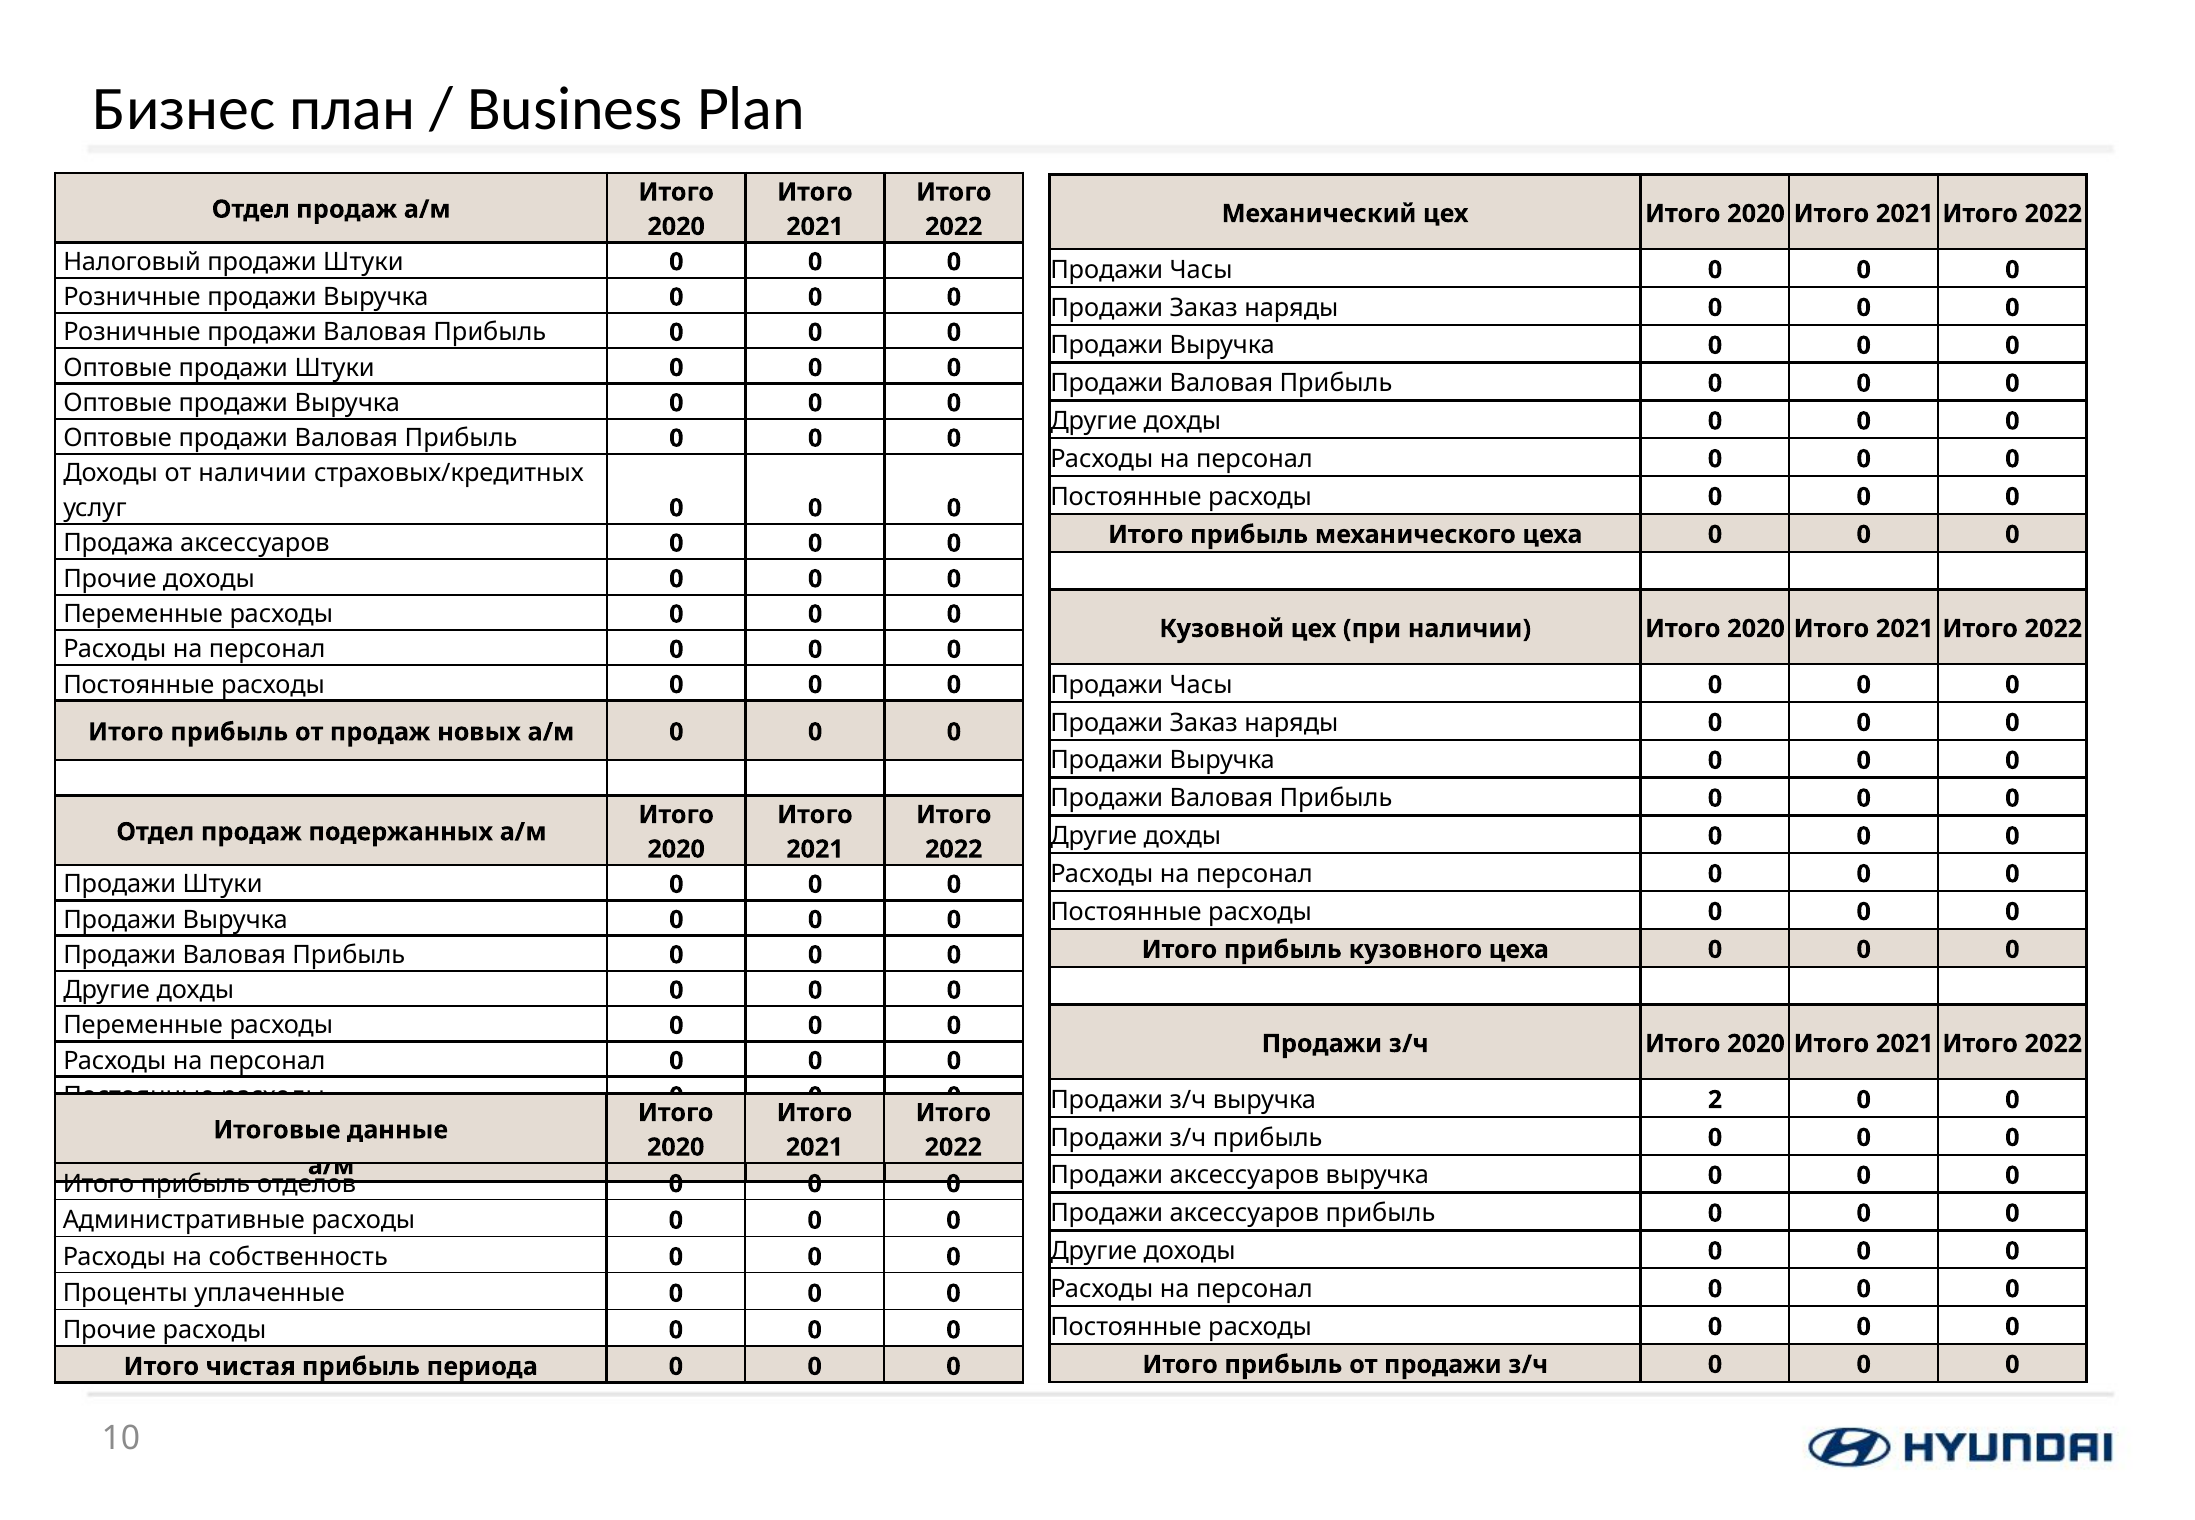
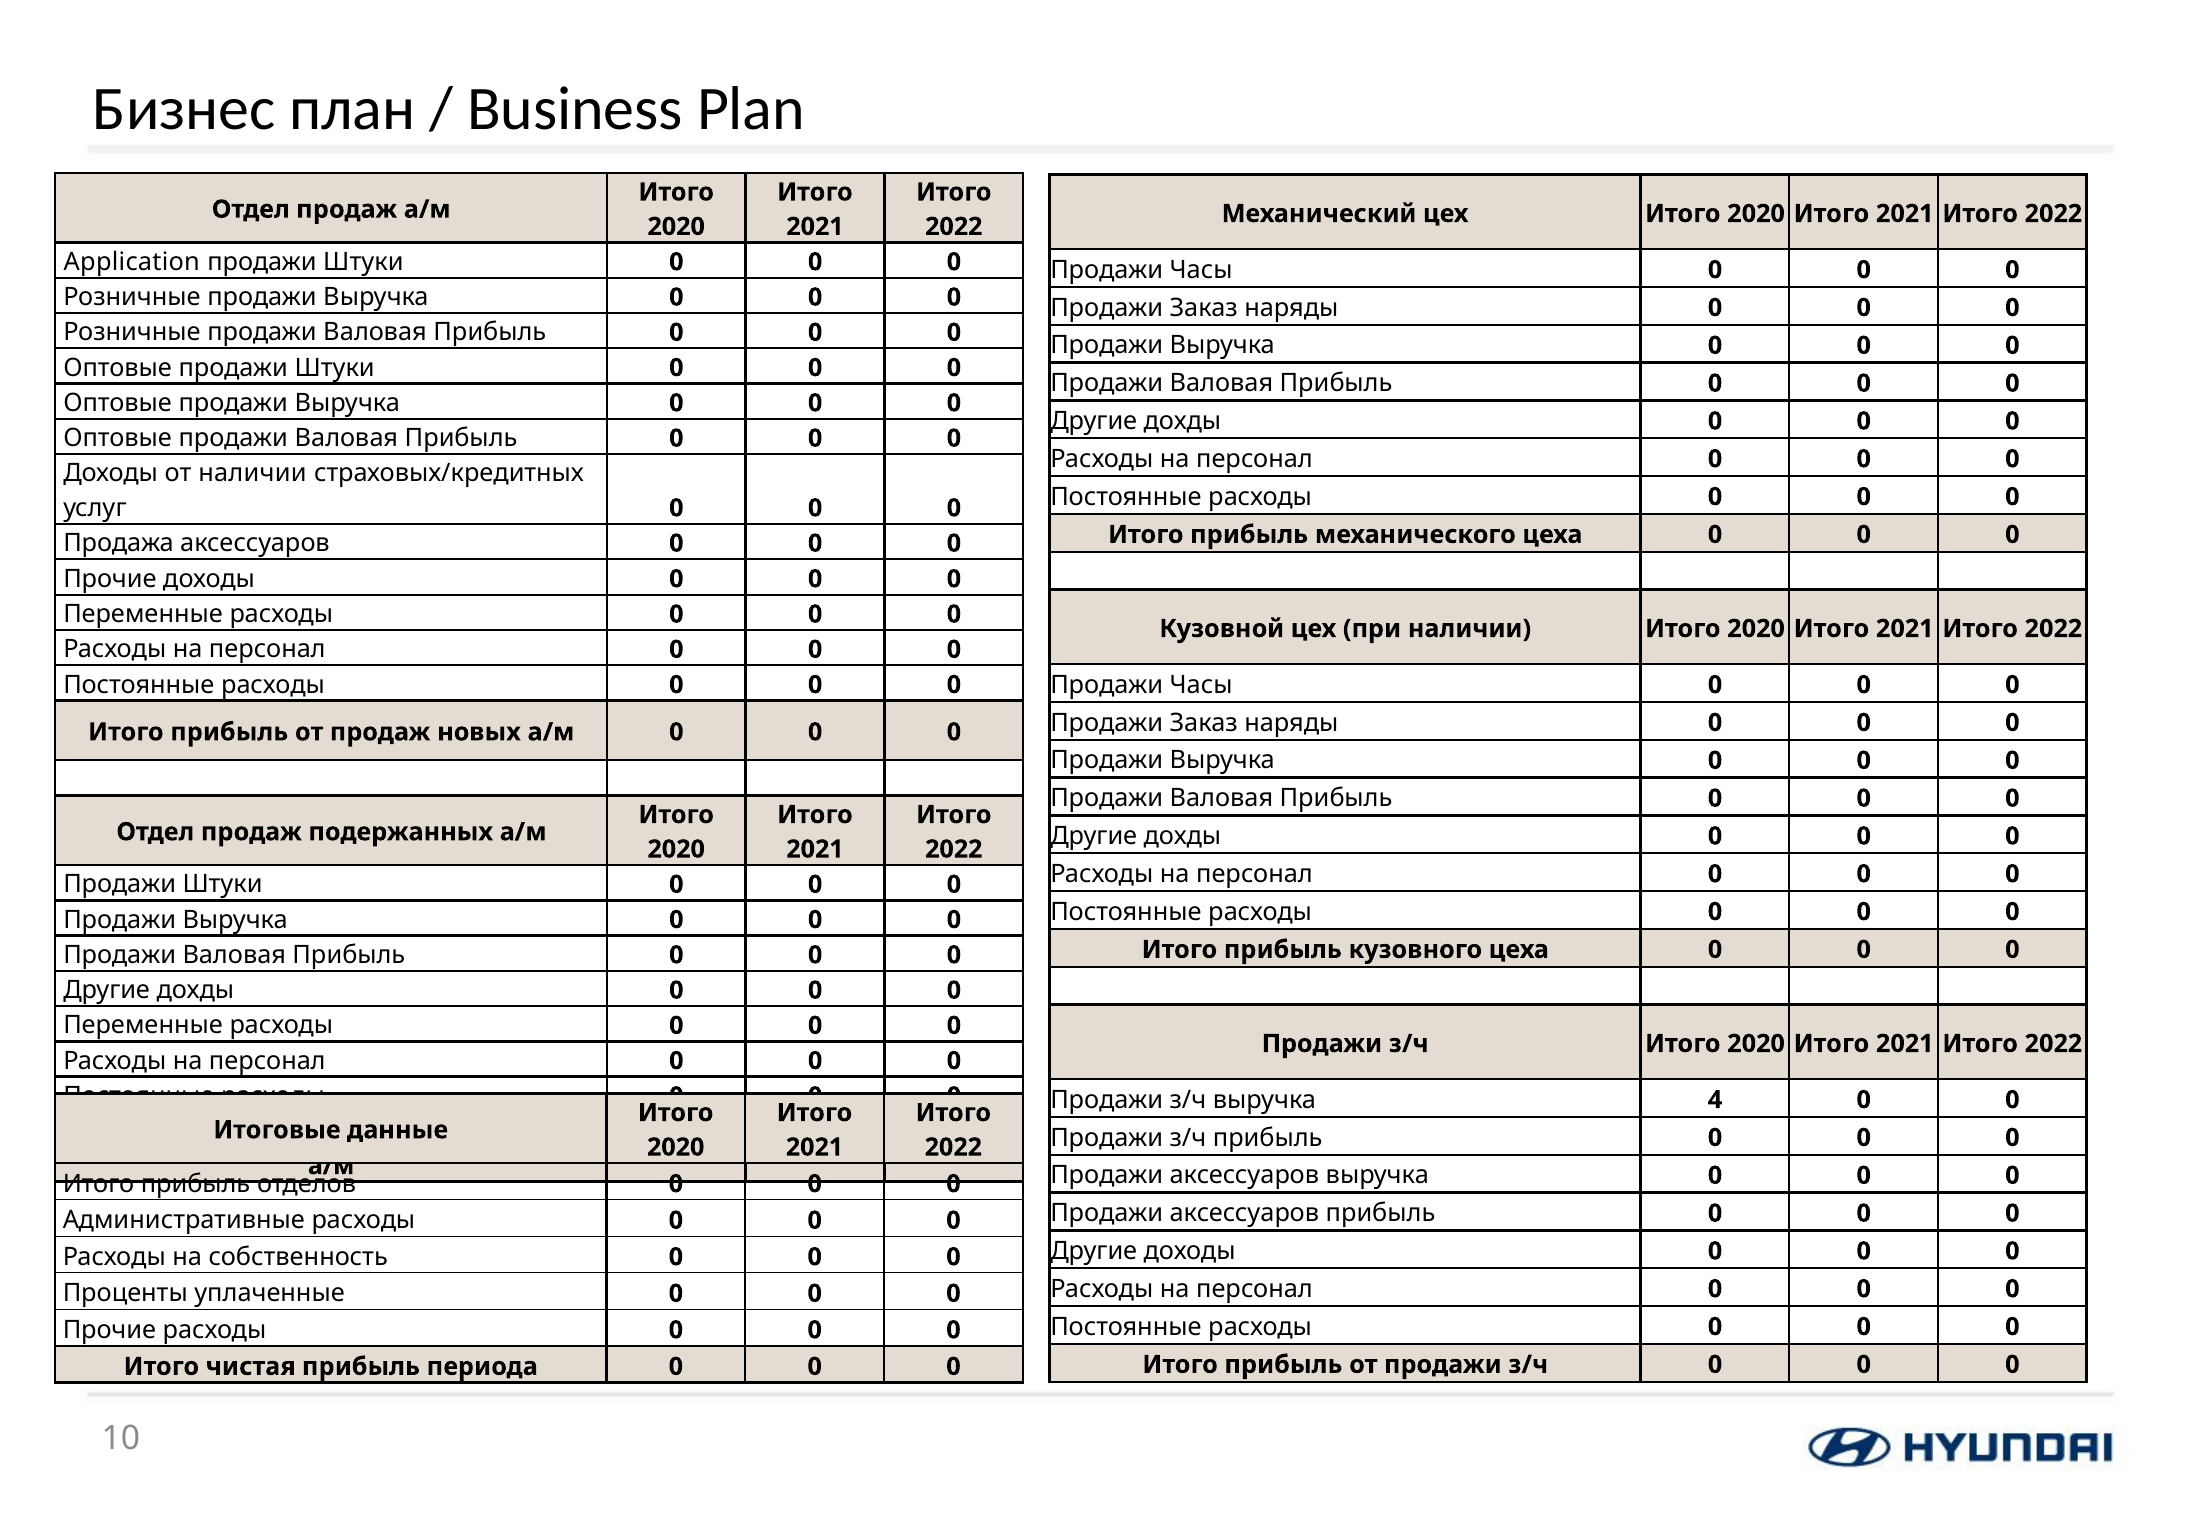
Налоговый: Налоговый -> Application (132, 262)
2: 2 -> 4 (1715, 1100)
